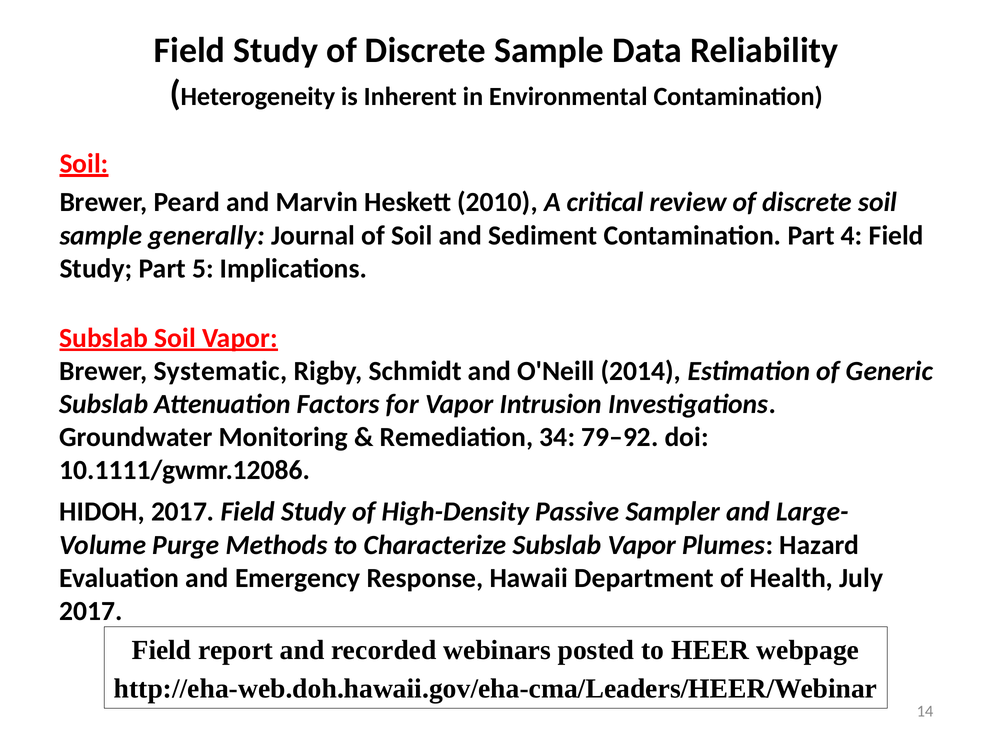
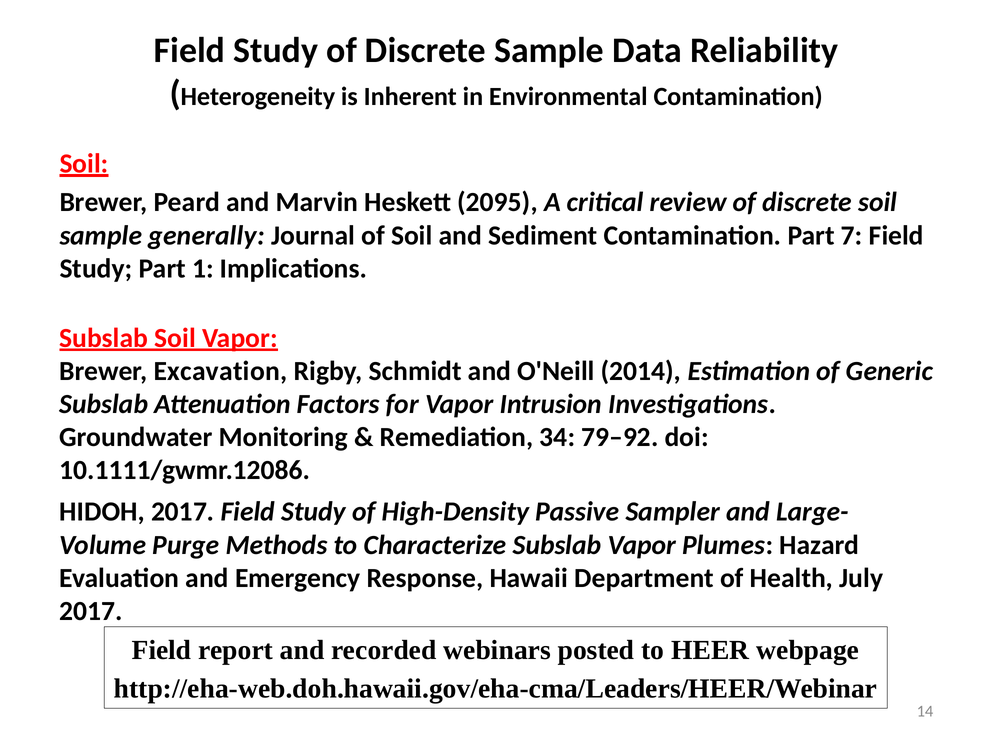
2010: 2010 -> 2095 (497, 202)
4: 4 -> 7 (852, 235)
5: 5 -> 1 (203, 268)
Systematic: Systematic -> Excavation (220, 371)
